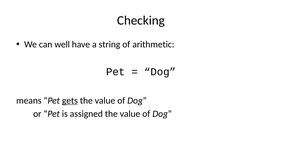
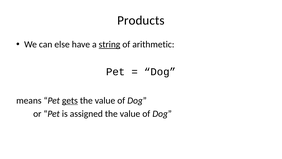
Checking: Checking -> Products (141, 20)
well: well -> else (62, 44)
string underline: none -> present (110, 44)
